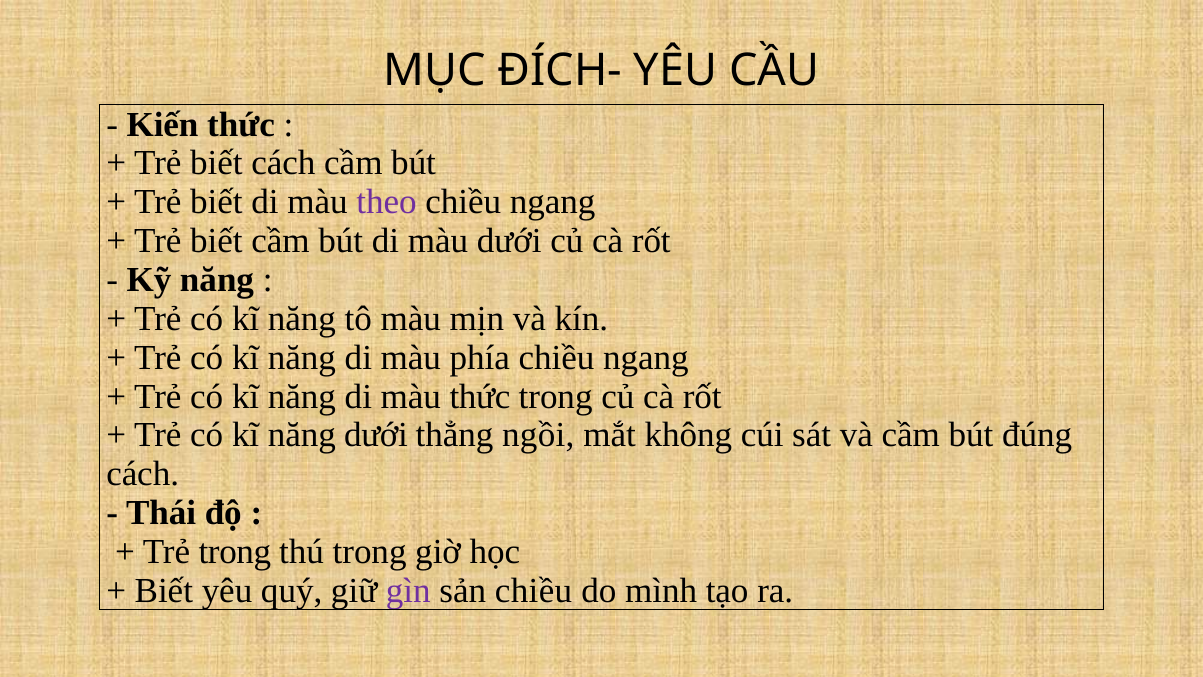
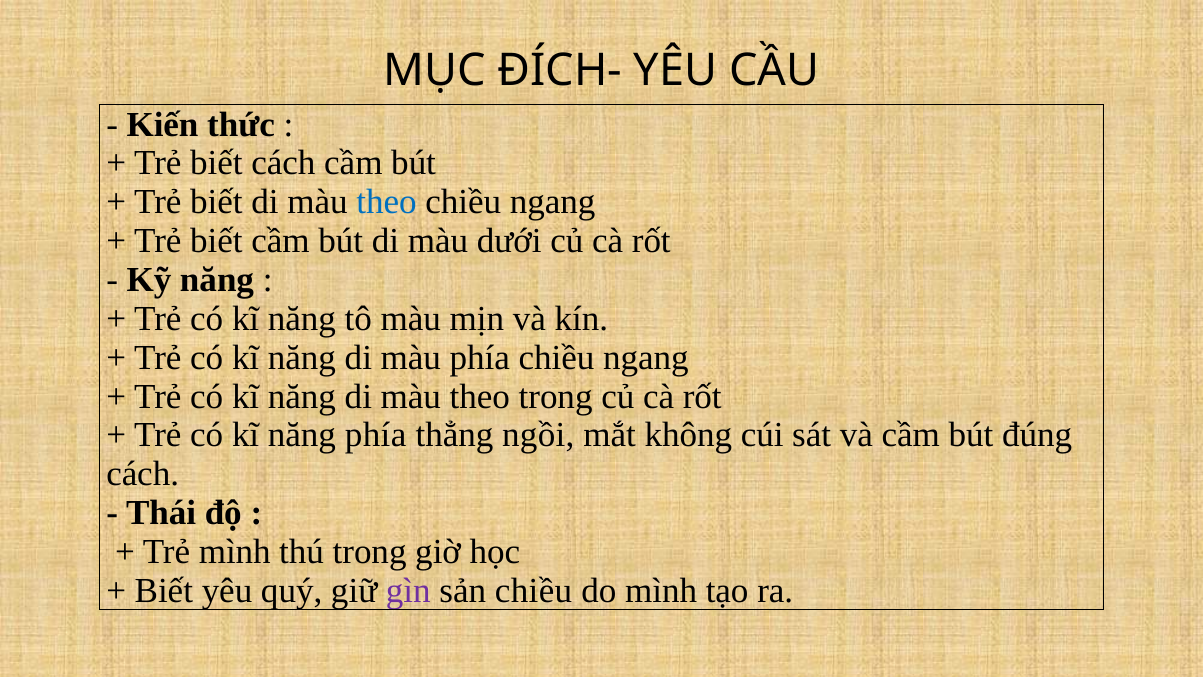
theo colour: purple -> blue (387, 202)
năng di màu thức: thức -> theo (480, 396)
năng dưới: dưới -> phía (376, 435)
Trẻ trong: trong -> mình (235, 552)
